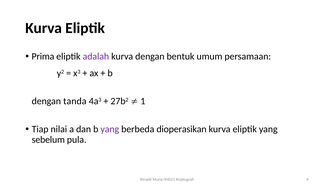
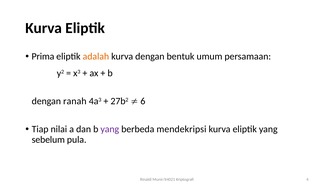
adalah colour: purple -> orange (96, 56)
tanda: tanda -> ranah (75, 101)
1: 1 -> 6 (143, 101)
dioperasikan: dioperasikan -> mendekripsi (181, 129)
